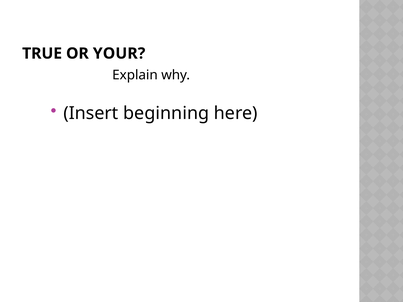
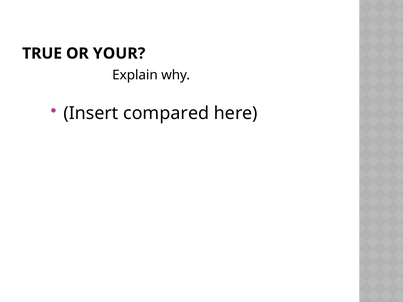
beginning: beginning -> compared (166, 113)
